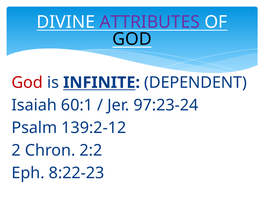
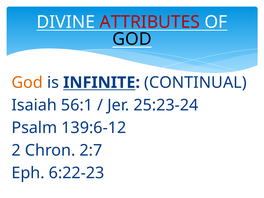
ATTRIBUTES colour: purple -> red (150, 22)
God colour: red -> orange (27, 83)
DEPENDENT: DEPENDENT -> CONTINUAL (195, 83)
60:1: 60:1 -> 56:1 (77, 105)
97:23-24: 97:23-24 -> 25:23-24 (166, 105)
139:2-12: 139:2-12 -> 139:6-12 (94, 128)
2:2: 2:2 -> 2:7 (91, 150)
8:22-23: 8:22-23 -> 6:22-23 (77, 173)
